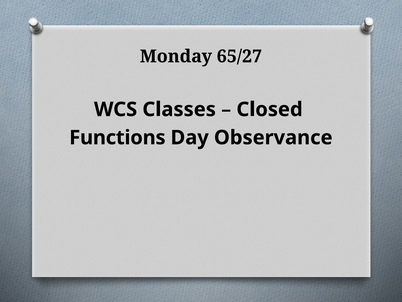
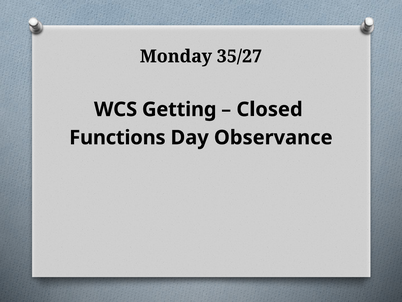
65/27: 65/27 -> 35/27 (239, 56)
Classes: Classes -> Getting (179, 109)
